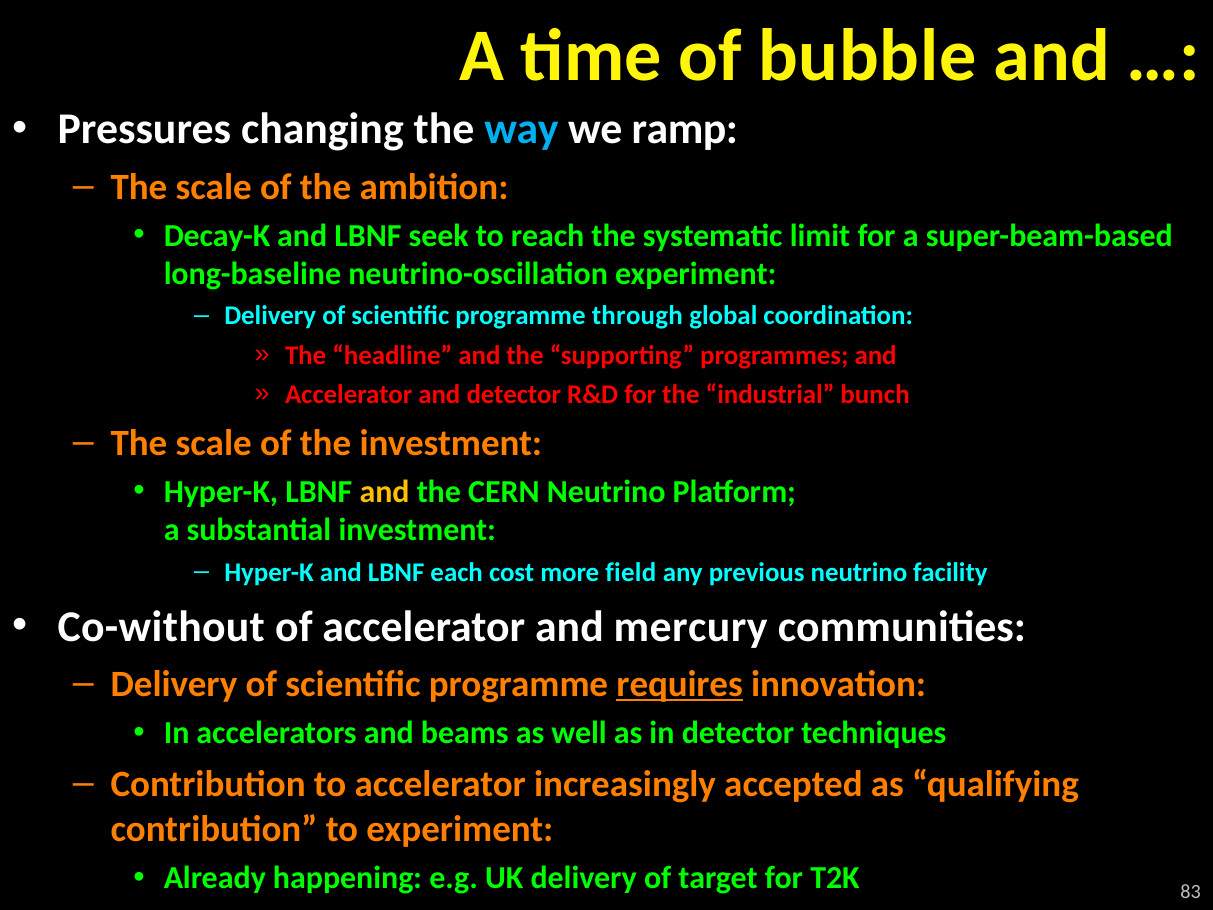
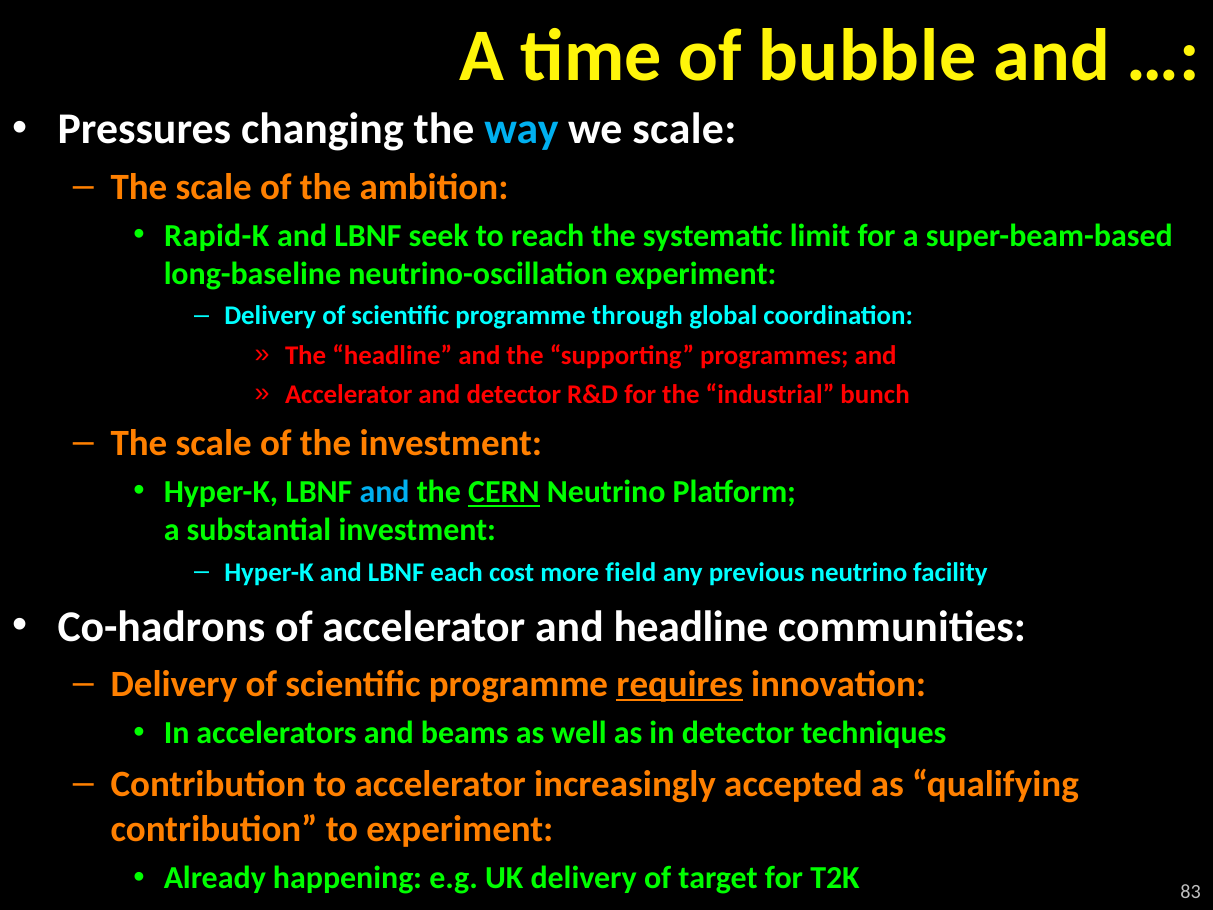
we ramp: ramp -> scale (684, 129)
Decay-K: Decay-K -> Rapid-K (217, 236)
and colour: yellow -> light blue (385, 492)
CERN underline: none -> present (504, 492)
Co-without: Co-without -> Co-hadrons (161, 626)
and mercury: mercury -> headline (691, 626)
